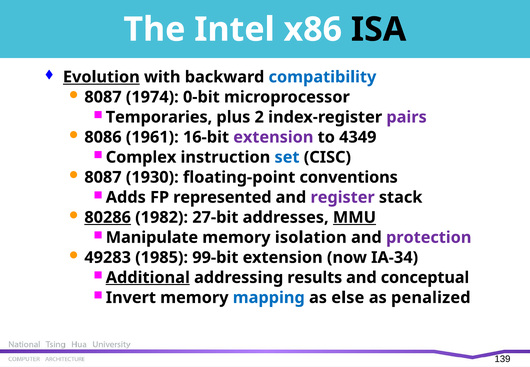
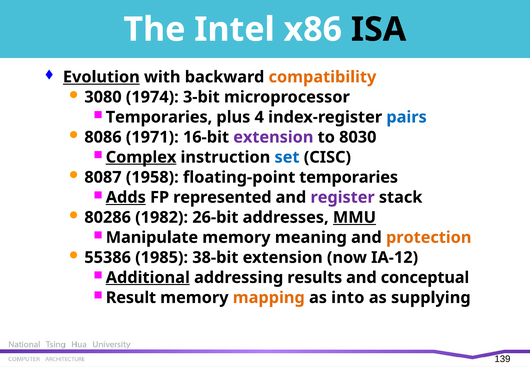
compatibility colour: blue -> orange (322, 77)
8087: 8087 -> 3080 (103, 97)
0-bit: 0-bit -> 3-bit (201, 97)
2: 2 -> 4 (259, 117)
pairs colour: purple -> blue (407, 117)
1961: 1961 -> 1971 (152, 137)
4349: 4349 -> 8030 (358, 137)
Complex underline: none -> present (141, 157)
1930: 1930 -> 1958 (152, 177)
floating-point conventions: conventions -> temporaries (349, 177)
Adds underline: none -> present (126, 197)
80286 underline: present -> none (108, 217)
27-bit: 27-bit -> 26-bit (215, 217)
isolation: isolation -> meaning (311, 237)
protection colour: purple -> orange (429, 237)
49283: 49283 -> 55386 (108, 257)
99-bit: 99-bit -> 38-bit (215, 257)
IA-34: IA-34 -> IA-12 (395, 257)
Invert: Invert -> Result (131, 298)
mapping colour: blue -> orange (269, 298)
else: else -> into (348, 298)
penalized: penalized -> supplying (431, 298)
